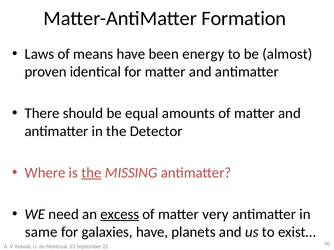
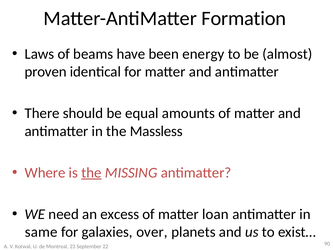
means: means -> beams (93, 54)
Detector: Detector -> Massless (156, 131)
excess underline: present -> none (120, 215)
very: very -> loan (215, 215)
galaxies have: have -> over (152, 232)
